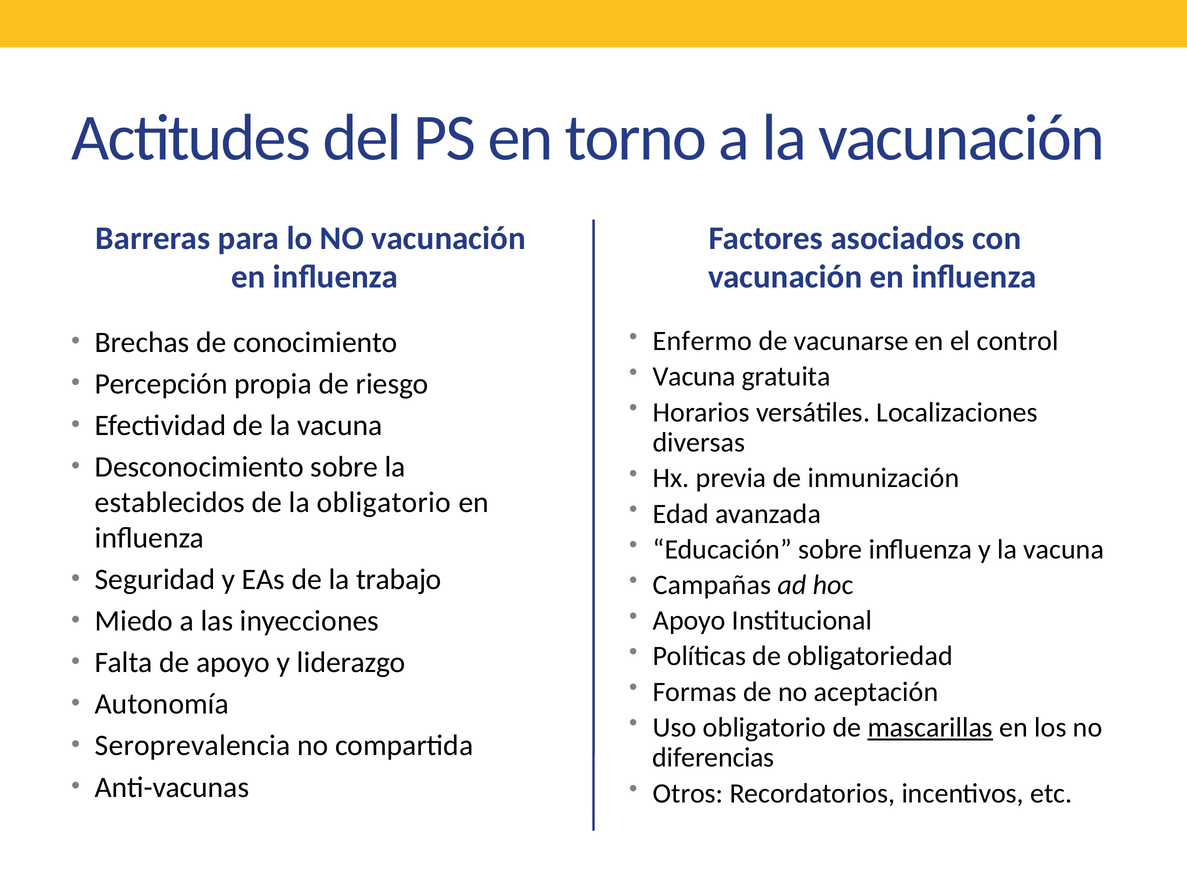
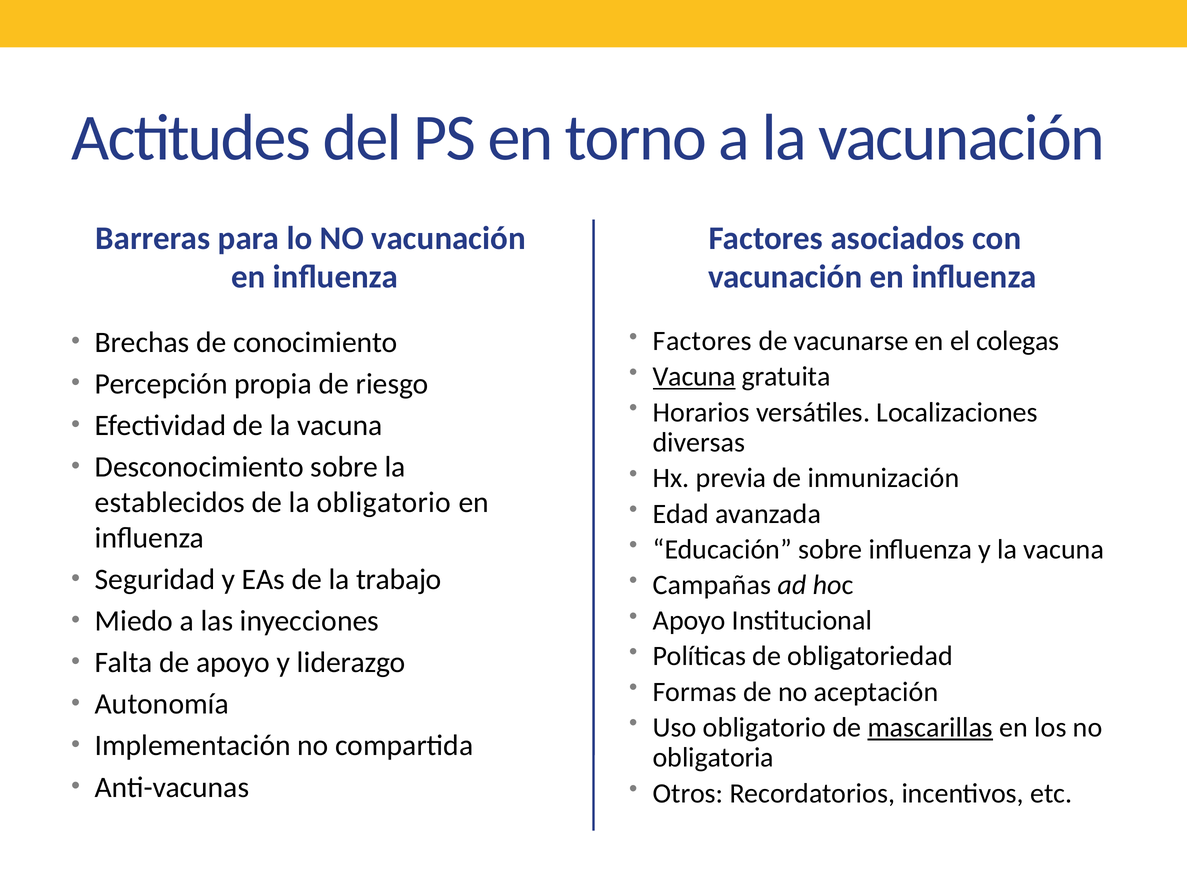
Enfermo: Enfermo -> Factores (702, 341)
control: control -> colegas (1018, 341)
Vacuna underline: none -> present (694, 377)
Seroprevalencia: Seroprevalencia -> Implementación (193, 746)
diferencias: diferencias -> obligatoria (713, 758)
